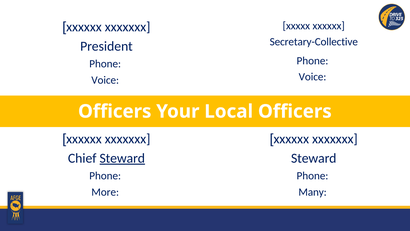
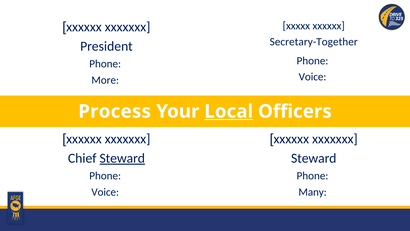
Secretary-Collective: Secretary-Collective -> Secretary-Together (314, 42)
Voice: Voice -> More (105, 80)
Officers: Officers -> Process (115, 111)
Local underline: none -> present (229, 111)
More: More -> Voice (105, 192)
